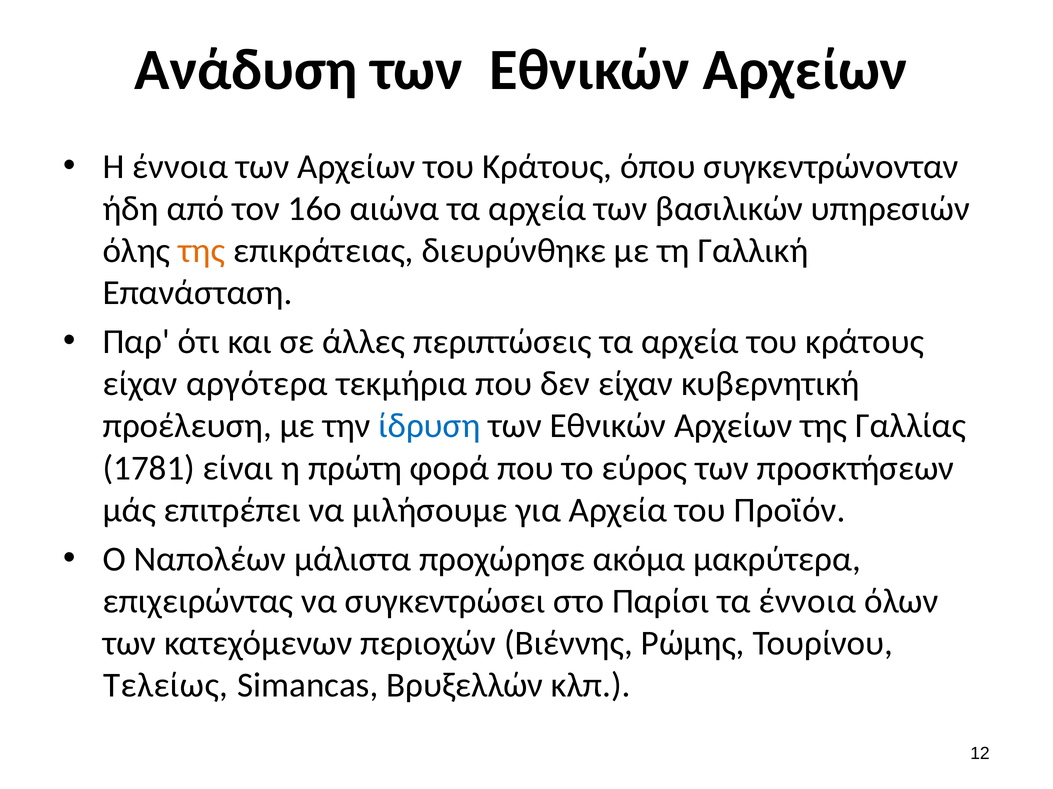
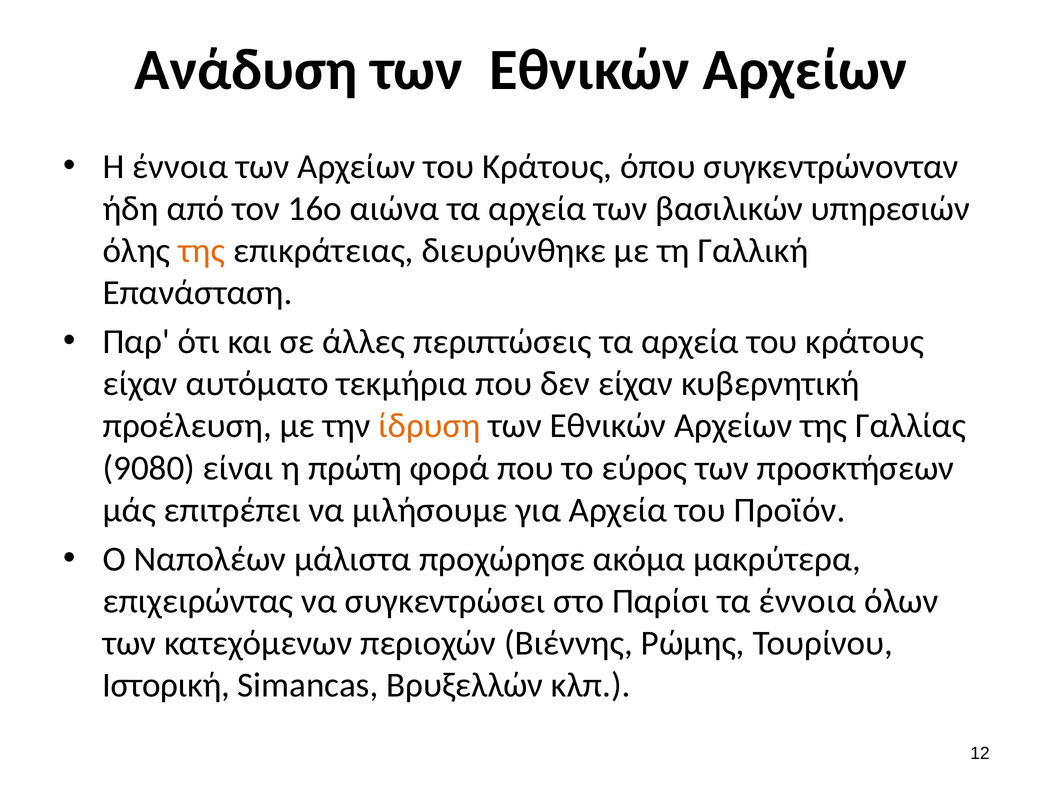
αργότερα: αργότερα -> αυτόματο (257, 384)
ίδρυση colour: blue -> orange (429, 426)
1781: 1781 -> 9080 (149, 468)
Τελείως: Τελείως -> Ιστορική (166, 686)
